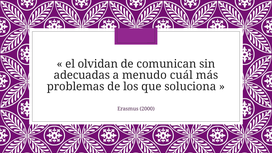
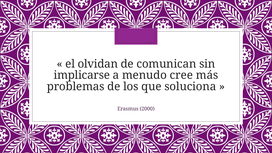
adecuadas: adecuadas -> implicarse (82, 75)
cuál: cuál -> cree (181, 75)
